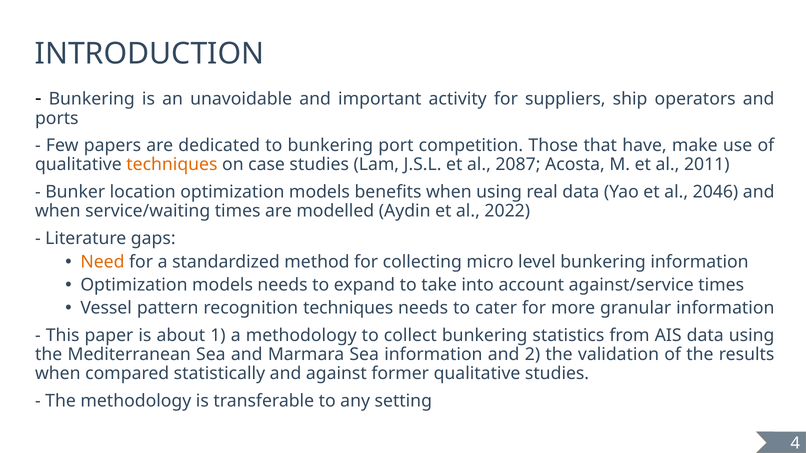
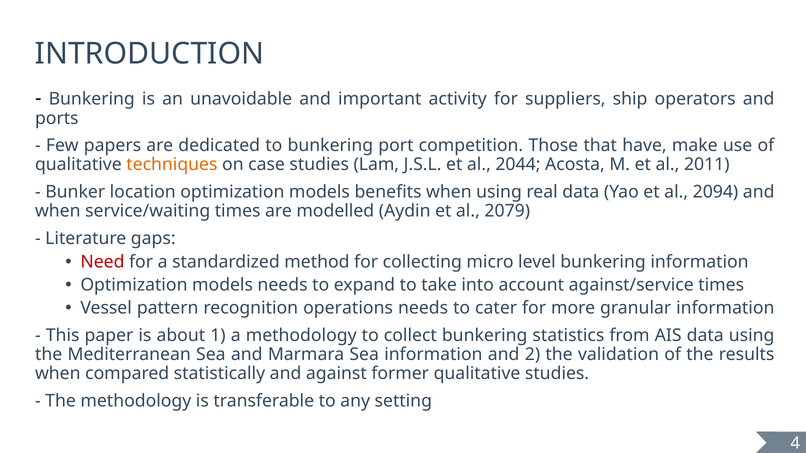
2087: 2087 -> 2044 (518, 165)
2046: 2046 -> 2094 (715, 192)
2022: 2022 -> 2079 (507, 211)
Need colour: orange -> red (102, 262)
recognition techniques: techniques -> operations (348, 308)
